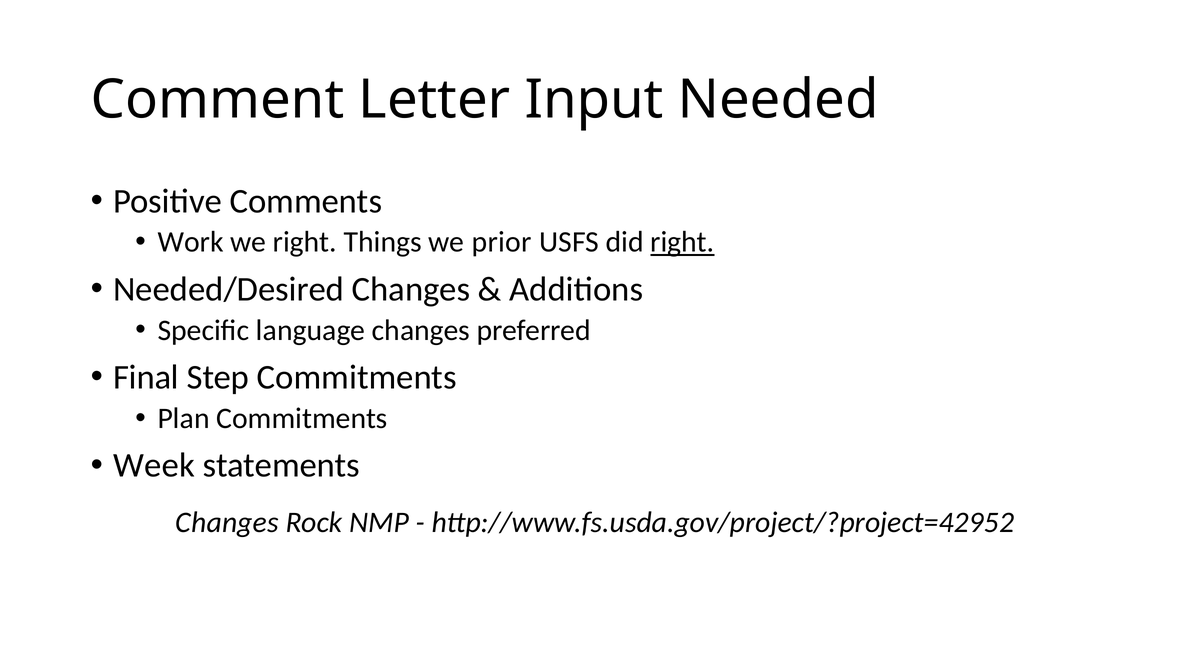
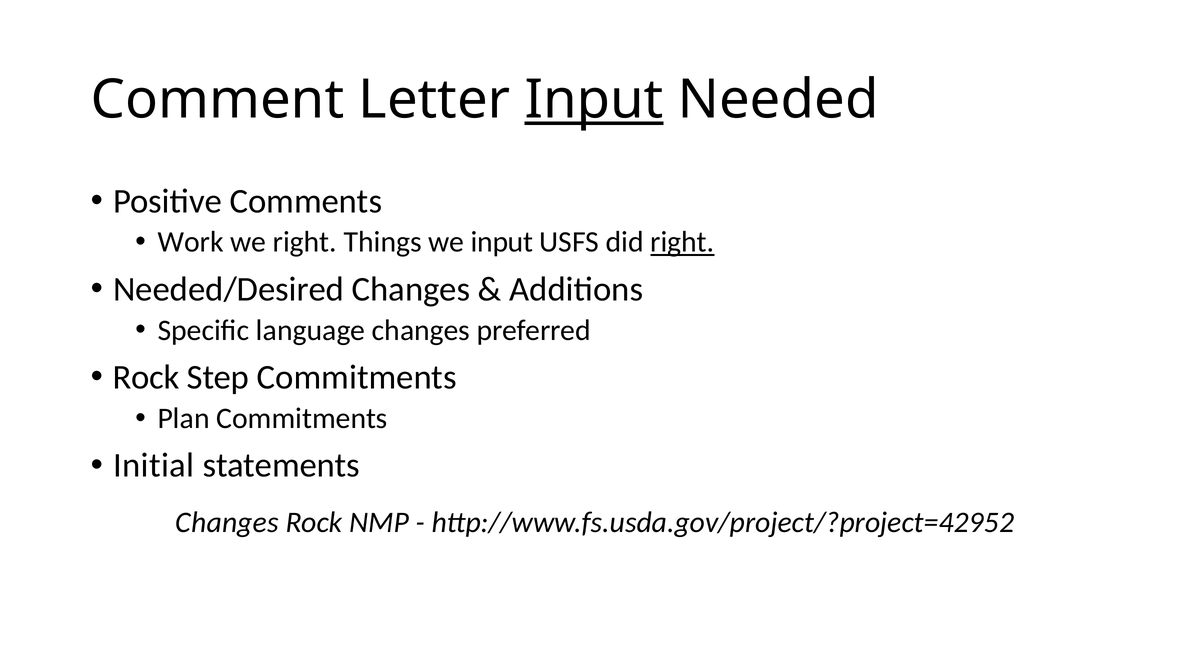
Input underline: none -> present (594, 100)
we prior: prior -> input (502, 242)
Final: Final -> Rock (146, 378)
Week: Week -> Initial (154, 466)
